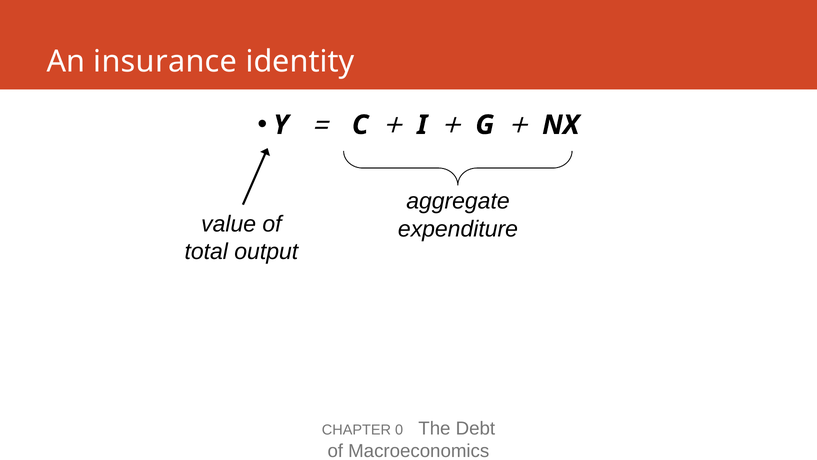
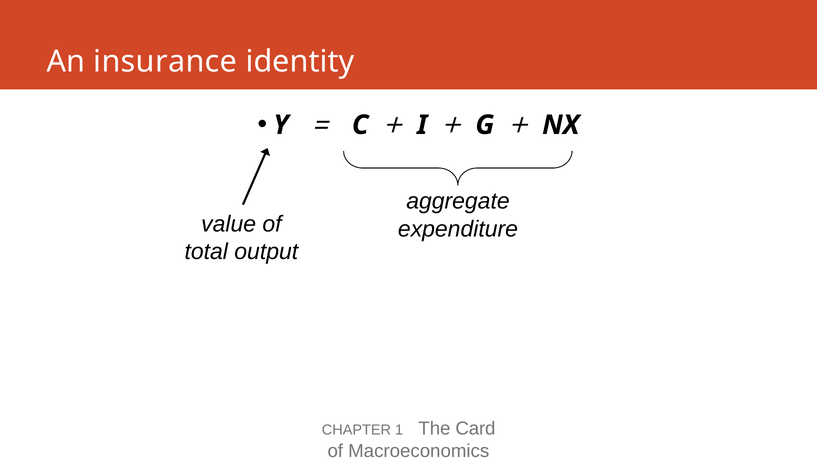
0: 0 -> 1 (399, 430)
Debt: Debt -> Card (475, 428)
